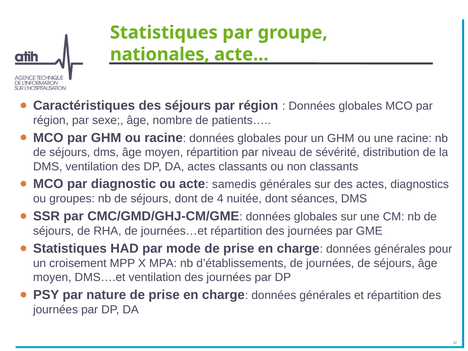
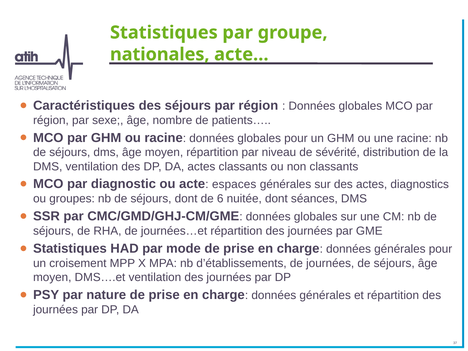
samedis: samedis -> espaces (234, 184)
4: 4 -> 6 (220, 199)
